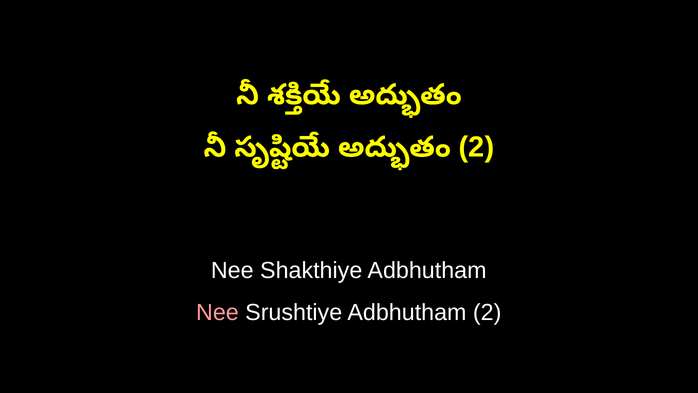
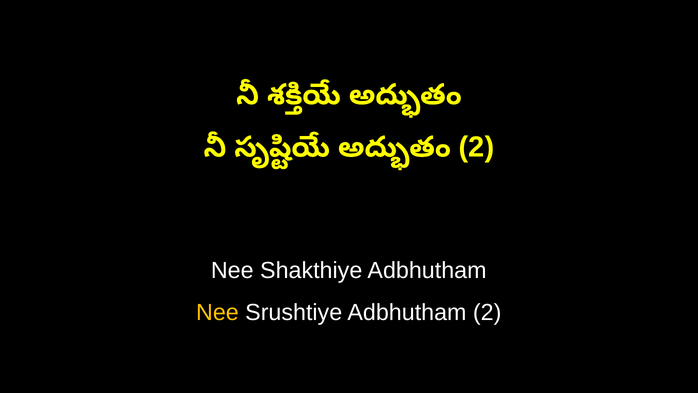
Nee colour: pink -> yellow (217, 312)
